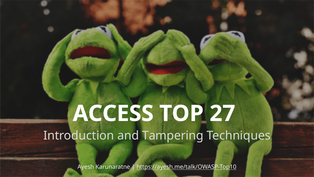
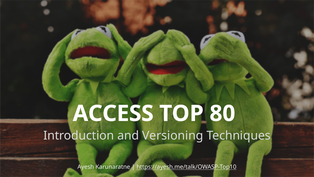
27: 27 -> 80 (222, 113)
Tampering: Tampering -> Versioning (173, 135)
